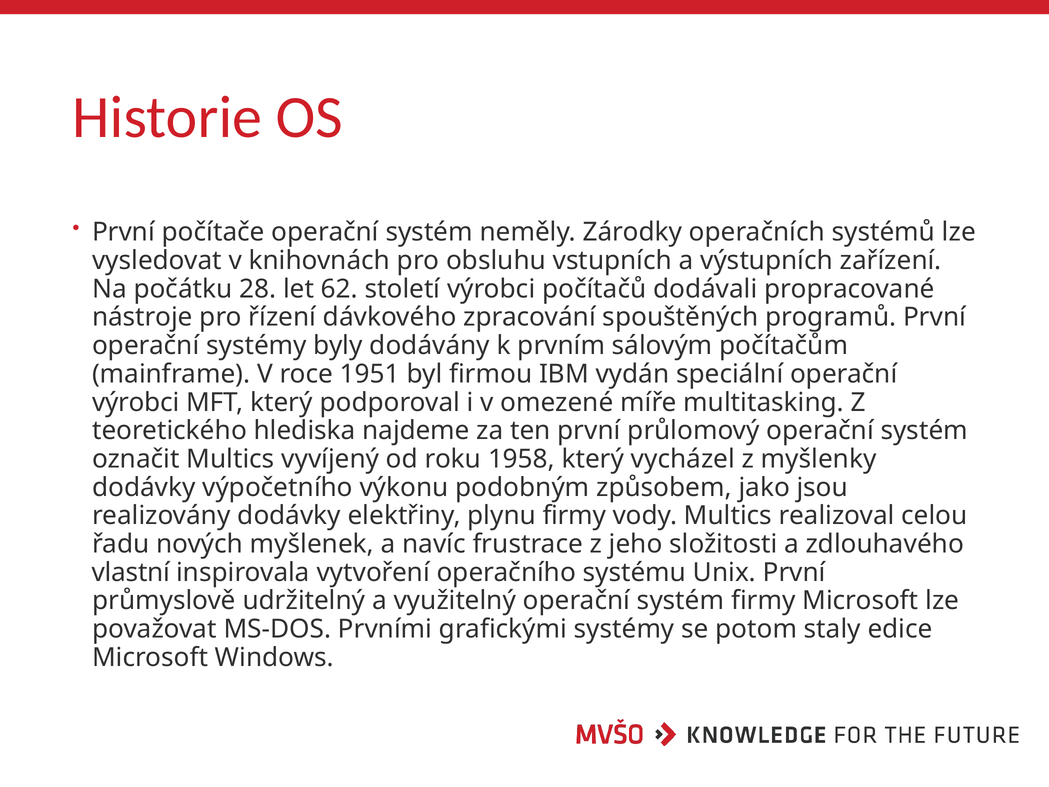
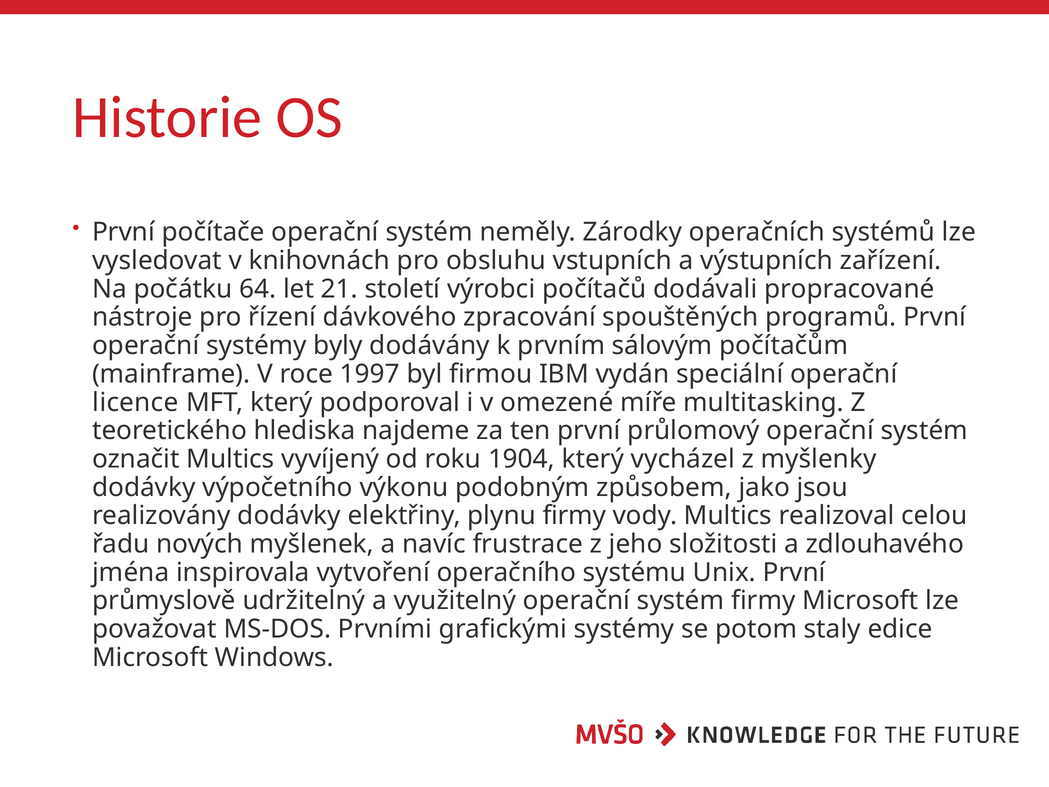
28: 28 -> 64 (258, 289)
62: 62 -> 21 (339, 289)
1951: 1951 -> 1997 (370, 374)
výrobci: výrobci -> licence (136, 402)
1958: 1958 -> 1904 (521, 459)
vlastní: vlastní -> jména (131, 572)
